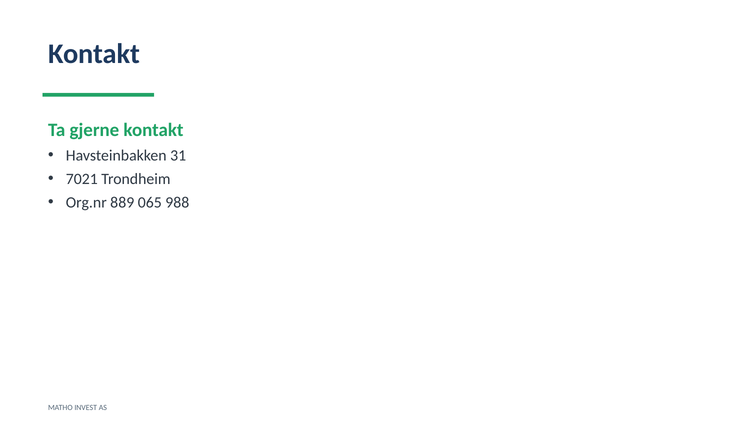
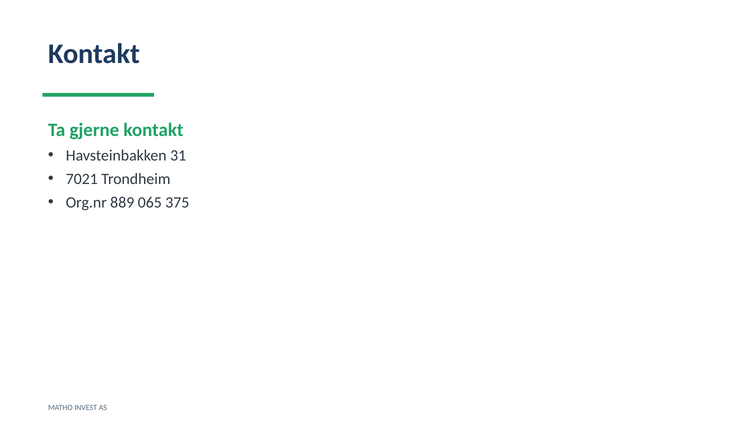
988: 988 -> 375 (177, 203)
